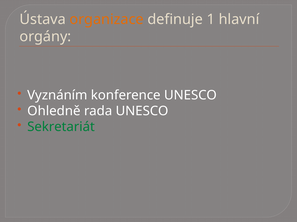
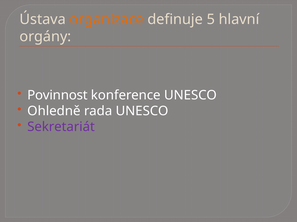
1: 1 -> 5 (211, 19)
Vyznáním: Vyznáním -> Povinnost (57, 95)
Sekretariát colour: green -> purple (61, 127)
